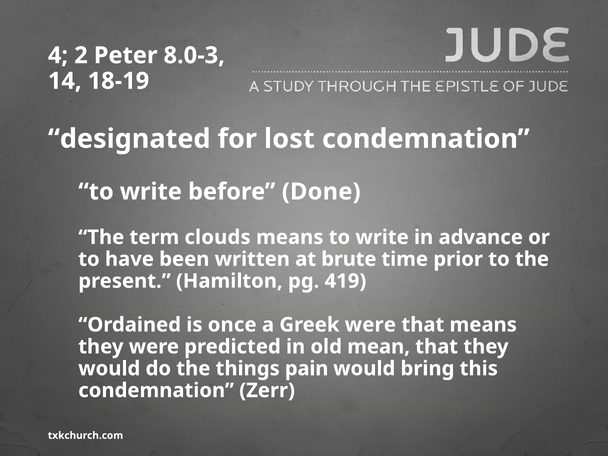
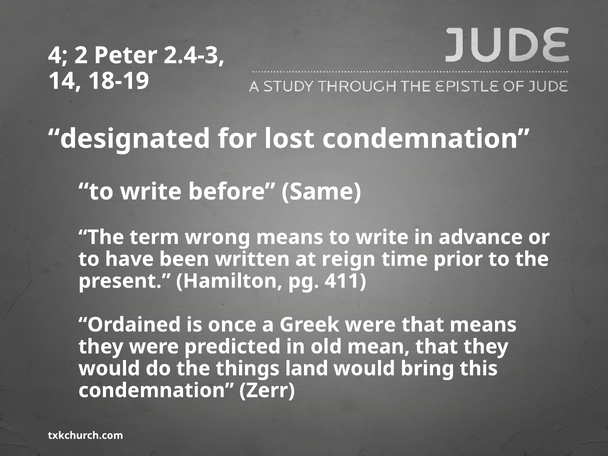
8.0-3: 8.0-3 -> 2.4-3 (194, 55)
Done: Done -> Same (321, 192)
clouds: clouds -> wrong (218, 237)
brute: brute -> reign (349, 259)
419: 419 -> 411 (345, 281)
pain: pain -> land (307, 369)
